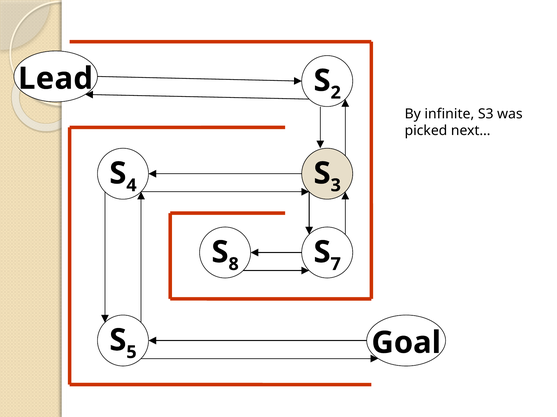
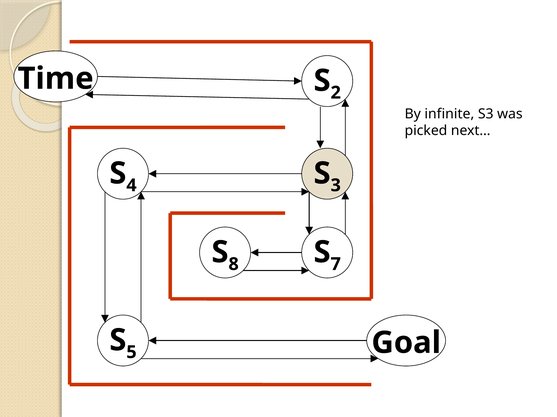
Lead: Lead -> Time (56, 79)
